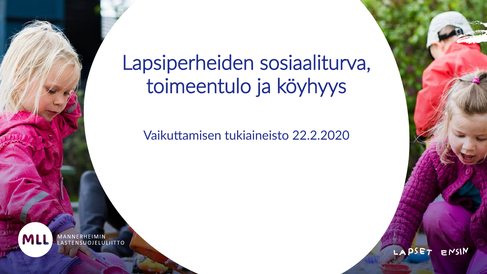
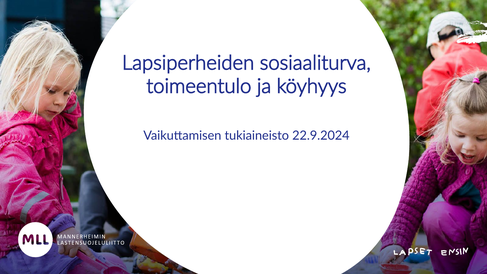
22.2.2020: 22.2.2020 -> 22.9.2024 (321, 136)
